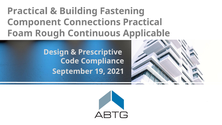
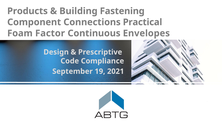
Practical: Practical -> Products (27, 11)
Rough: Rough -> Factor (50, 33)
Applicable: Applicable -> Envelopes (146, 33)
